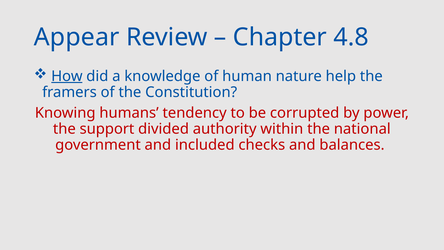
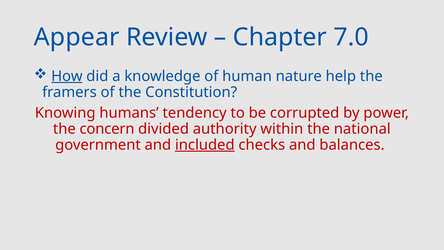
4.8: 4.8 -> 7.0 (351, 37)
support: support -> concern (107, 129)
included underline: none -> present (205, 145)
